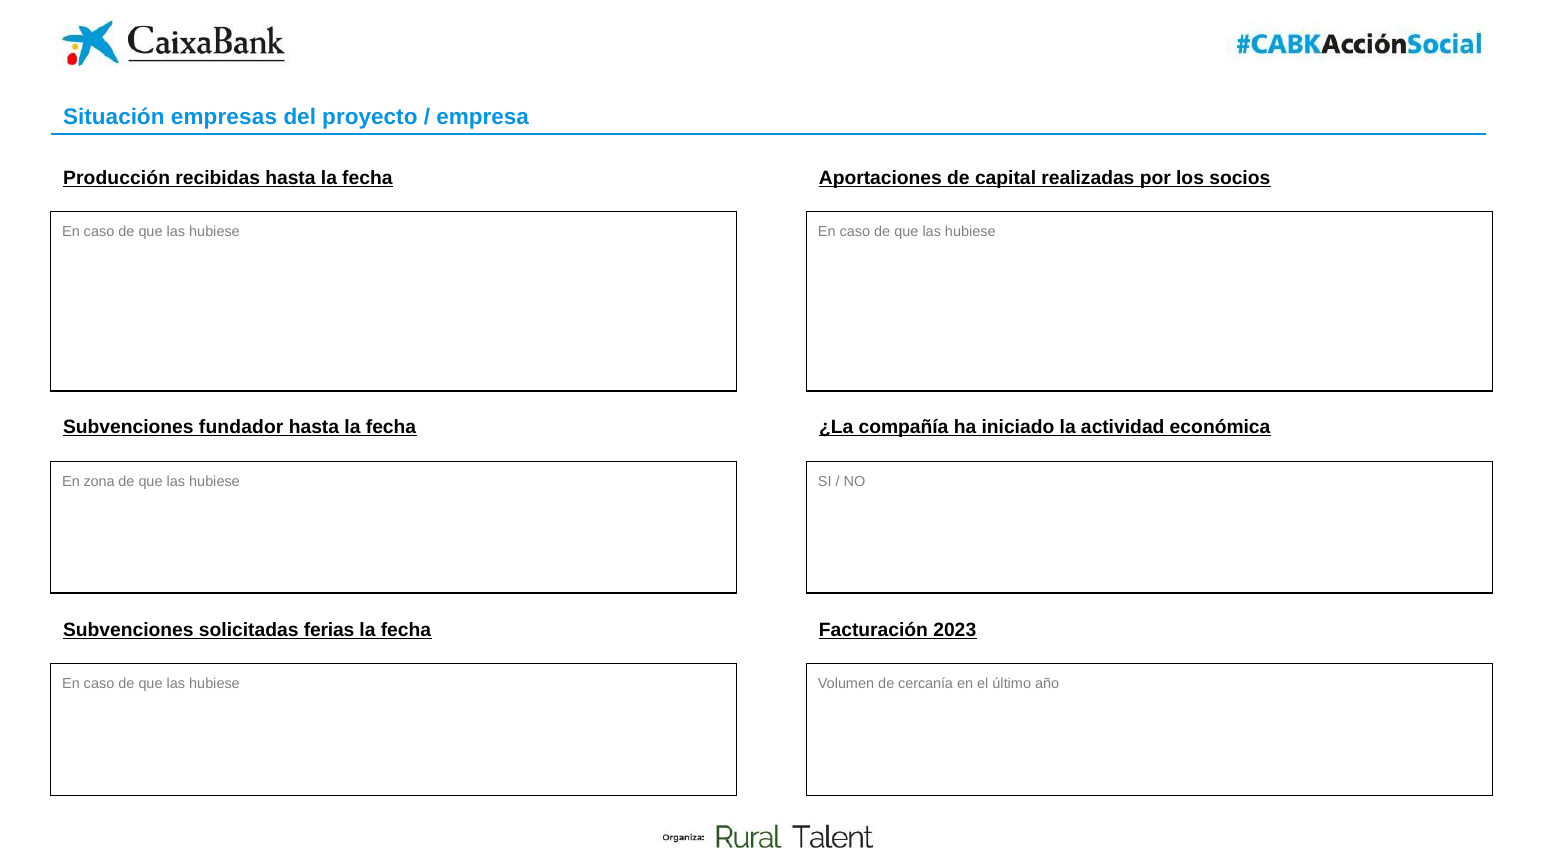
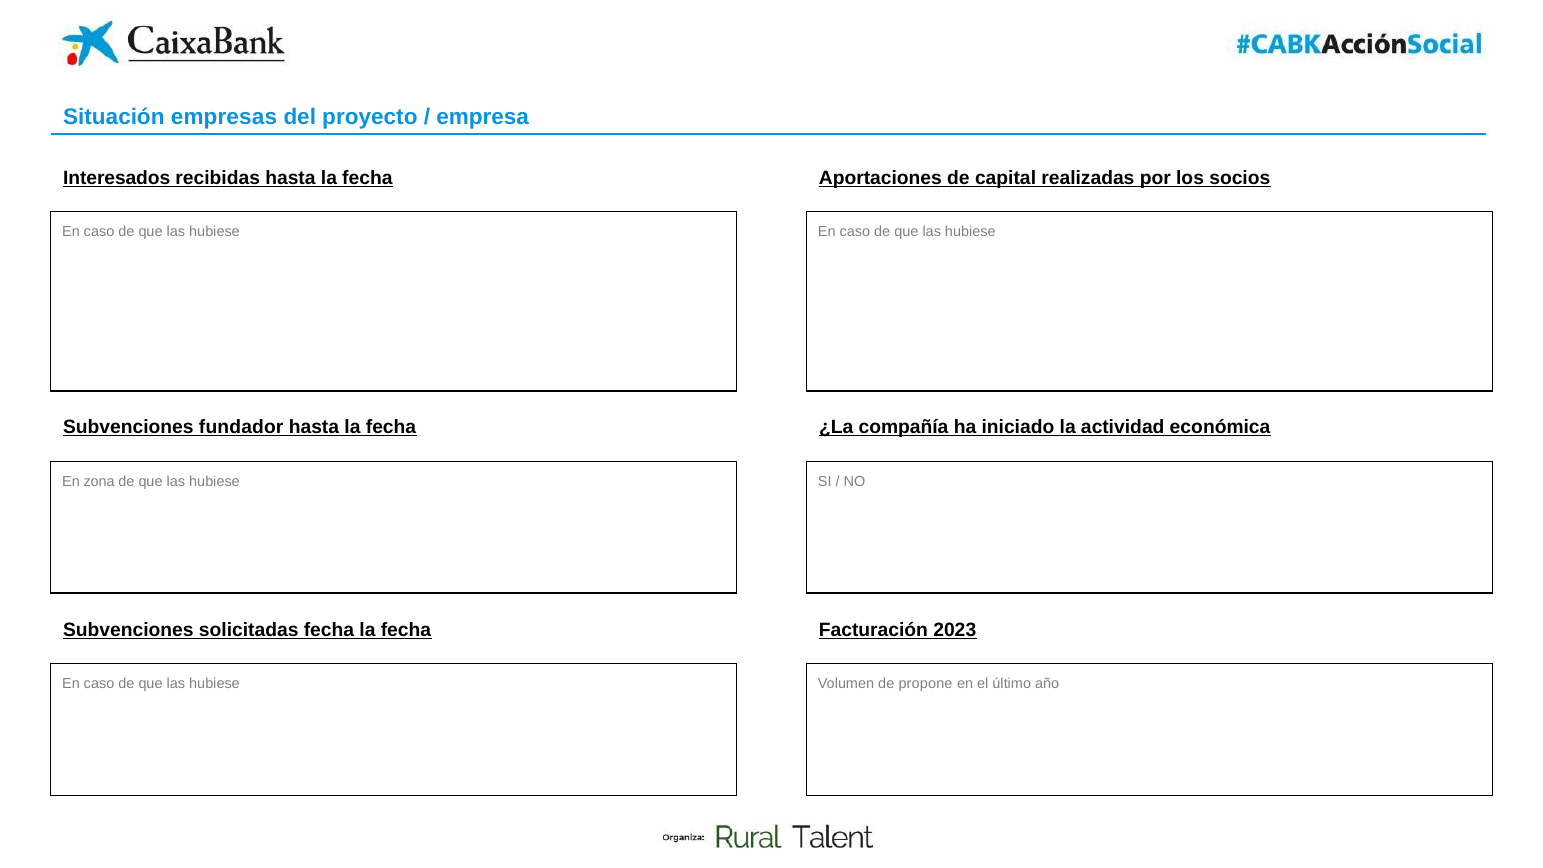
Producción: Producción -> Interesados (117, 178)
solicitadas ferias: ferias -> fecha (329, 630)
cercanía: cercanía -> propone (926, 684)
